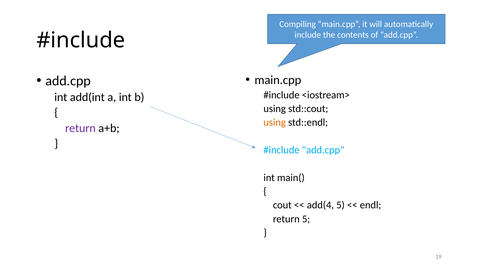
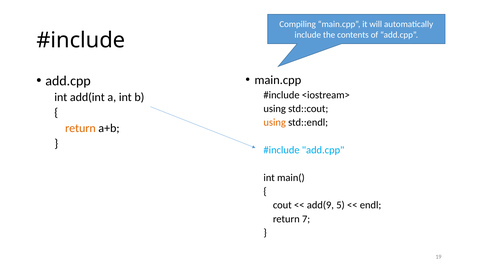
return colour: purple -> orange (80, 128)
add(4: add(4 -> add(9 (320, 205)
return 5: 5 -> 7 (306, 219)
